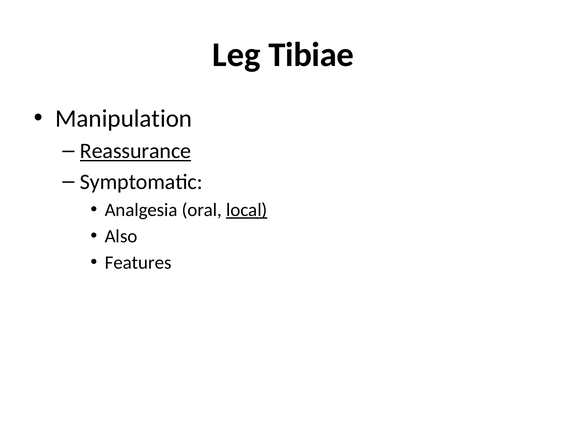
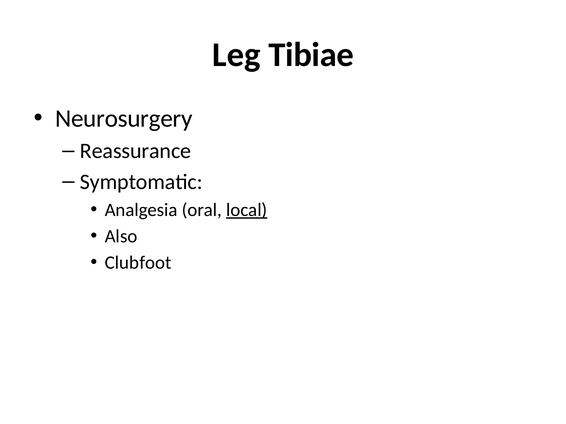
Manipulation: Manipulation -> Neurosurgery (124, 119)
Reassurance underline: present -> none (136, 151)
Features: Features -> Clubfoot (138, 263)
